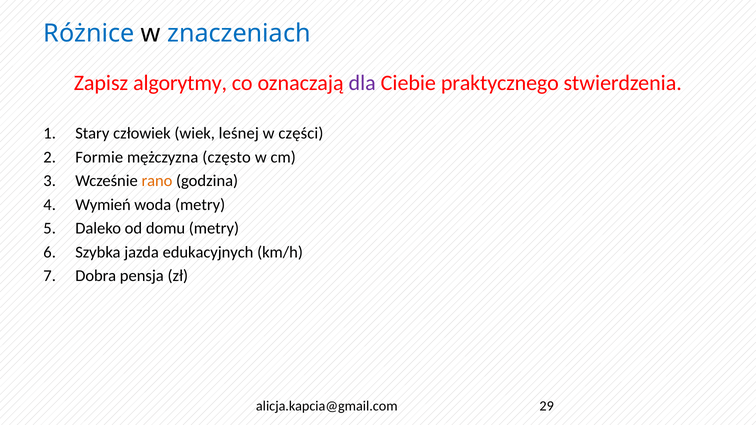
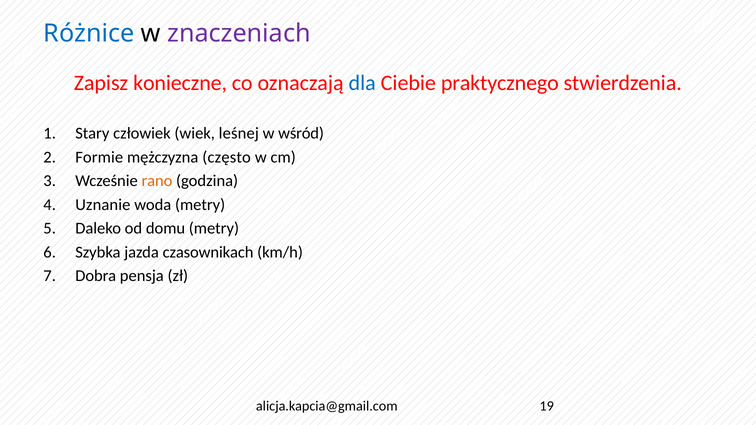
znaczeniach colour: blue -> purple (239, 33)
algorytmy: algorytmy -> konieczne (180, 83)
dla colour: purple -> blue (362, 83)
części: części -> wśród (301, 134)
Wymień: Wymień -> Uznanie (103, 205)
edukacyjnych: edukacyjnych -> czasownikach (208, 252)
29: 29 -> 19 (547, 406)
